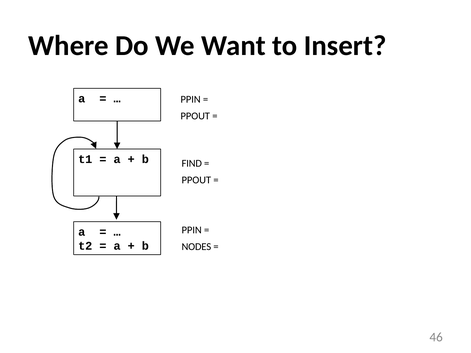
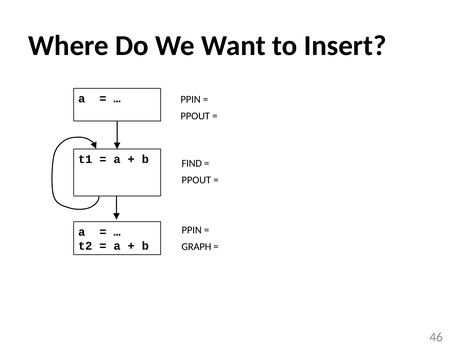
NODES: NODES -> GRAPH (196, 247)
